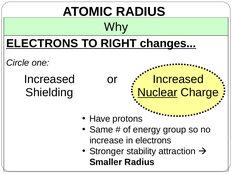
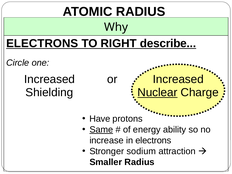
changes: changes -> describe (168, 43)
Same underline: none -> present (101, 130)
group: group -> ability (175, 130)
stability: stability -> sodium (141, 151)
